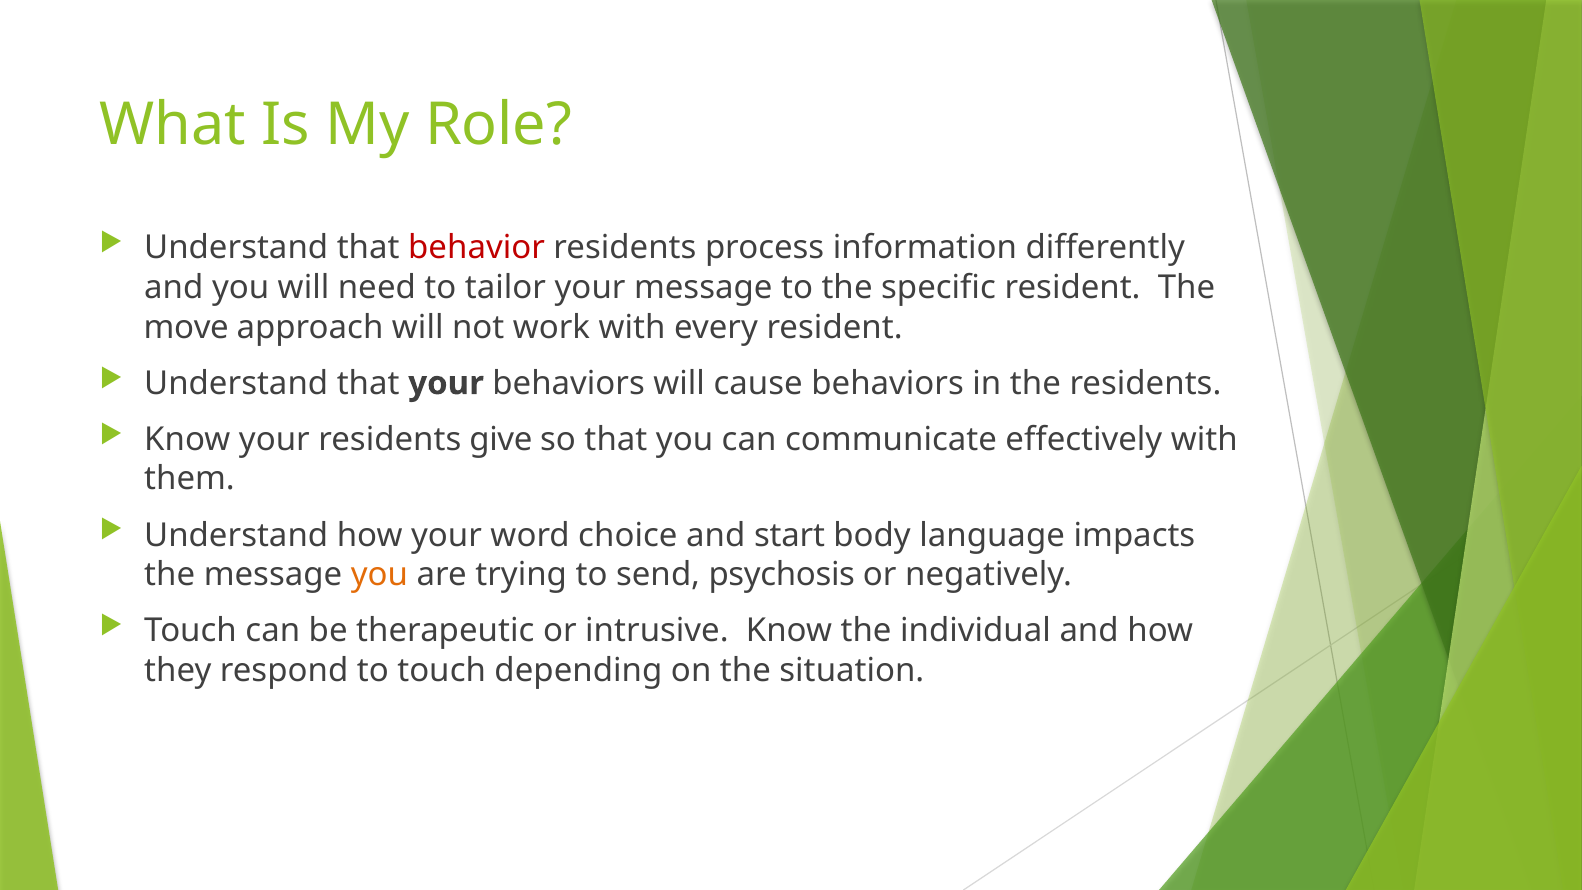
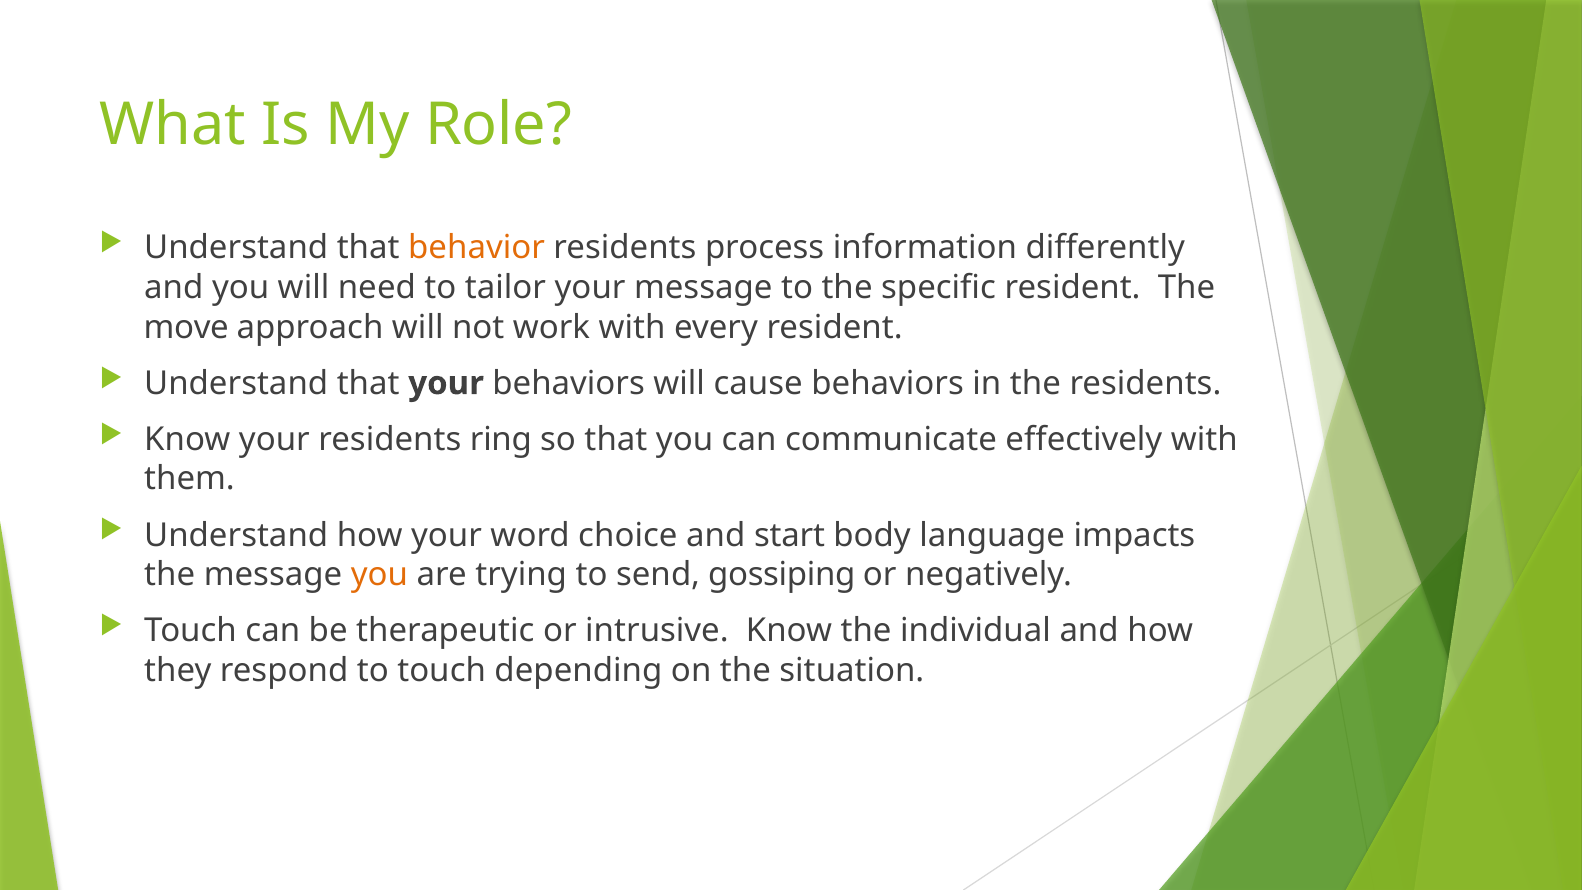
behavior colour: red -> orange (477, 248)
give: give -> ring (501, 439)
psychosis: psychosis -> gossiping (782, 575)
